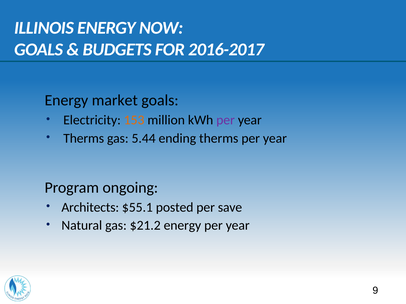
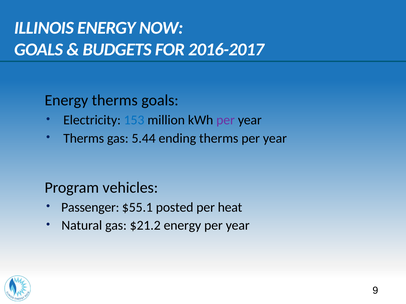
Energy market: market -> therms (115, 101)
153 colour: orange -> blue (134, 120)
ongoing: ongoing -> vehicles (130, 188)
Architects: Architects -> Passenger (90, 208)
save: save -> heat (230, 208)
